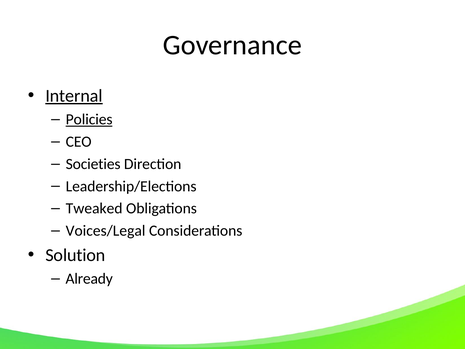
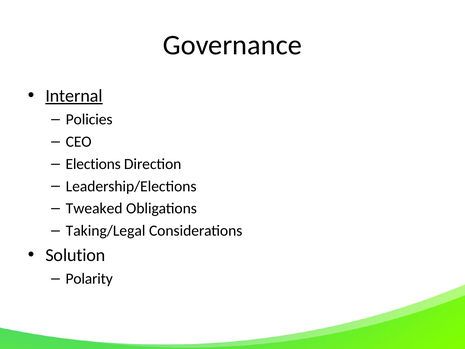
Policies underline: present -> none (89, 119)
Societies: Societies -> Elections (93, 164)
Voices/Legal: Voices/Legal -> Taking/Legal (106, 231)
Already: Already -> Polarity (89, 279)
